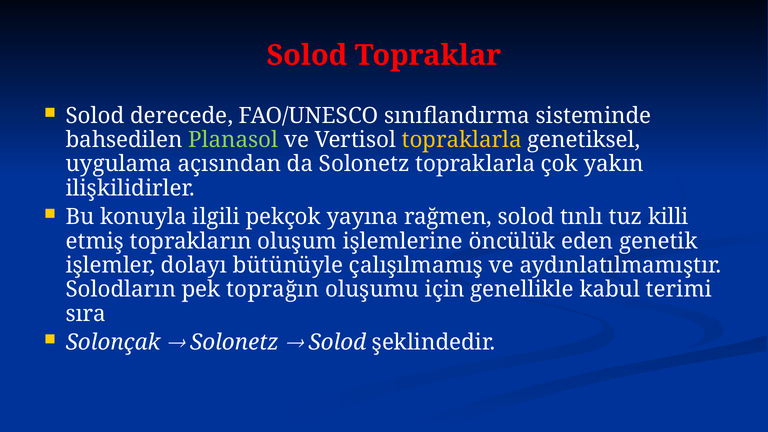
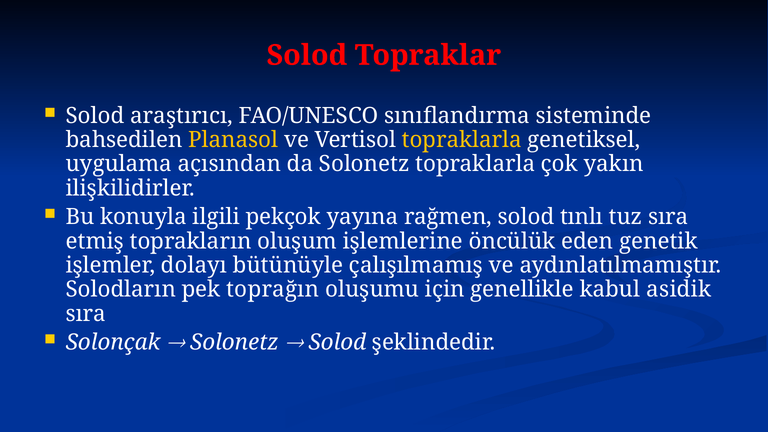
derecede: derecede -> araştırıcı (182, 116)
Planasol colour: light green -> yellow (233, 140)
tuz killi: killi -> sıra (668, 217)
terimi: terimi -> asidik (679, 290)
